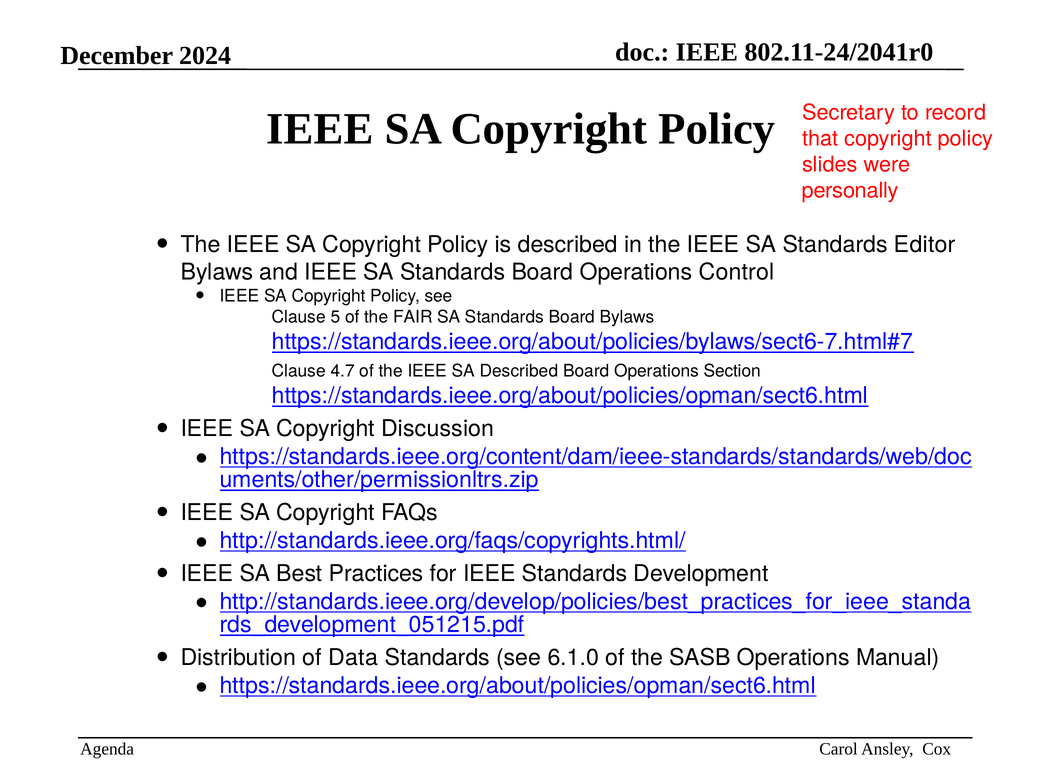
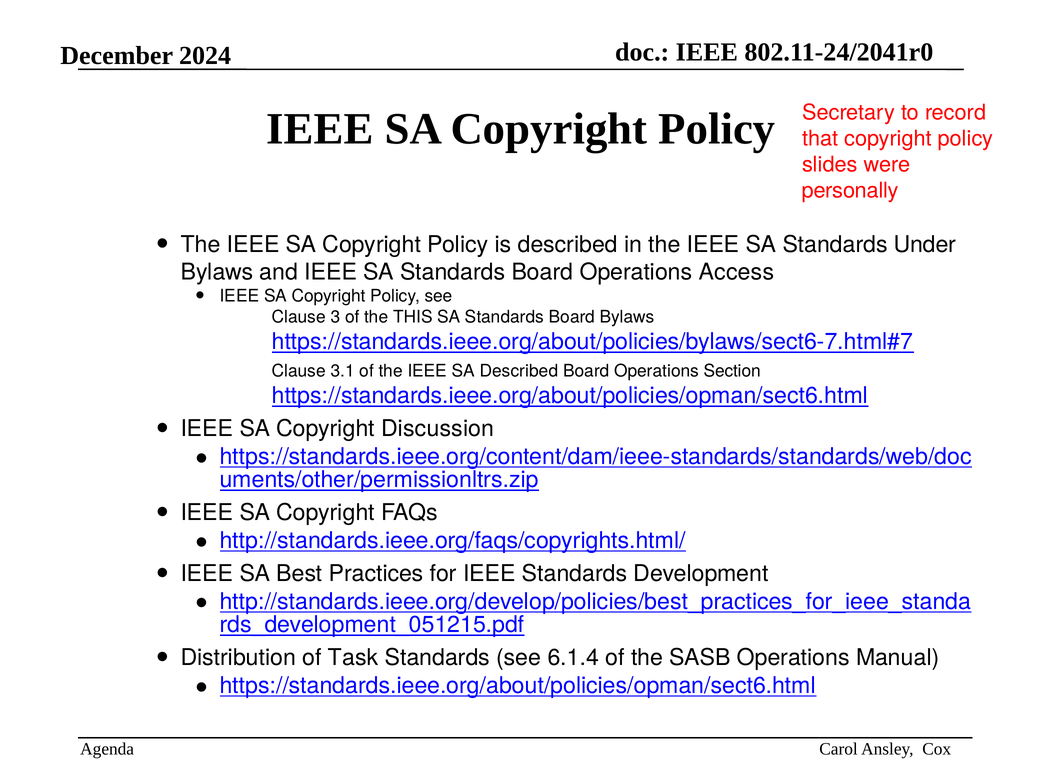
Editor: Editor -> Under (925, 245)
Control: Control -> Access (736, 272)
5: 5 -> 3 (335, 317)
FAIR: FAIR -> THIS (413, 317)
4.7: 4.7 -> 3.1 (343, 371)
Data: Data -> Task (353, 658)
6.1.0: 6.1.0 -> 6.1.4 (573, 658)
